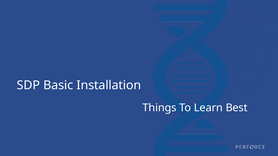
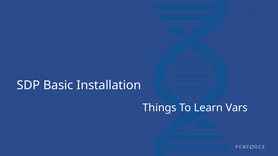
Best: Best -> Vars (237, 108)
